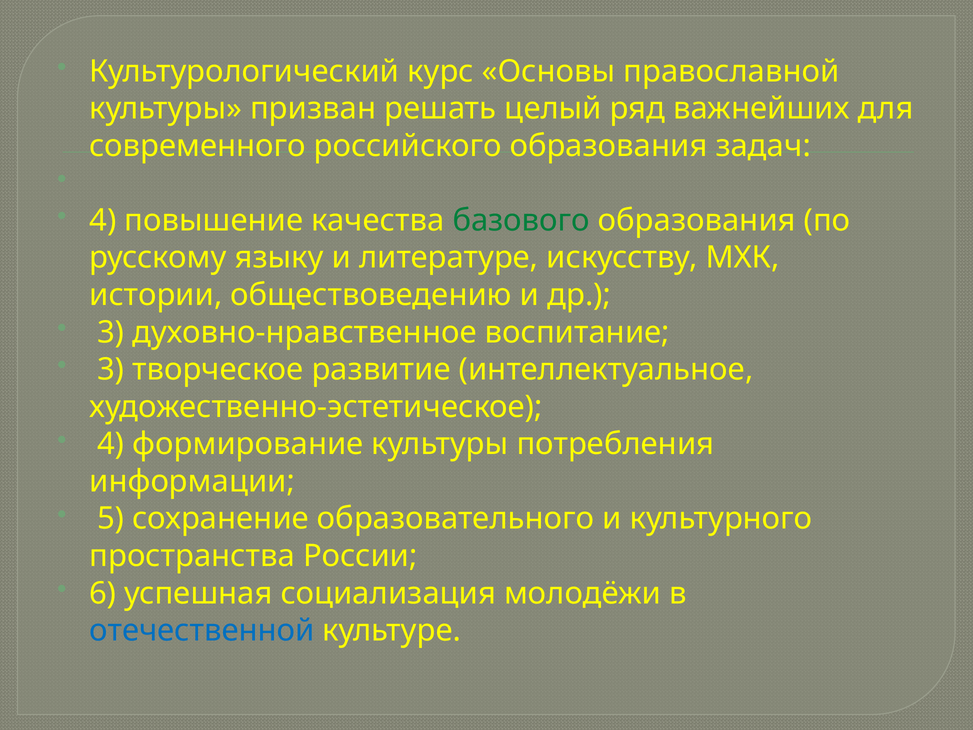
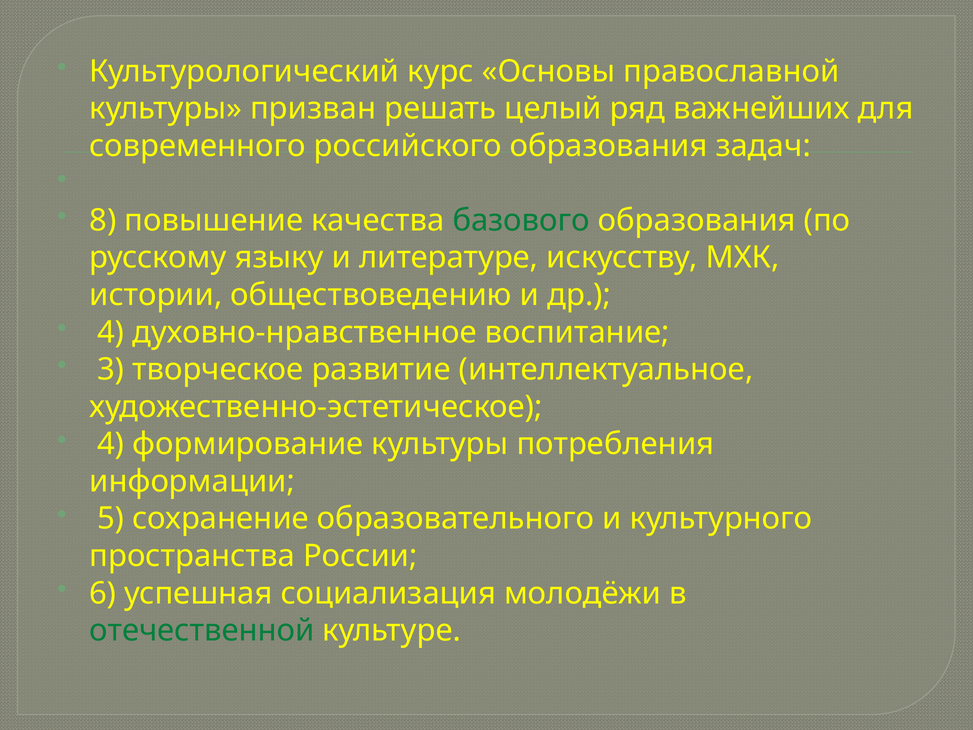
4: 4 -> 8 (103, 220)
3: 3 -> 4 (111, 332)
отечественной colour: blue -> green (202, 630)
